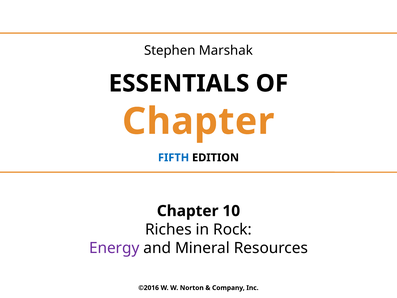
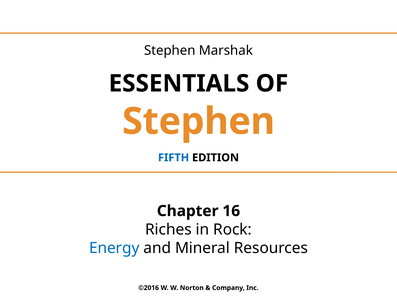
Chapter: Chapter -> Stephen (199, 121)
10: 10 -> 16 (231, 211)
Energy colour: purple -> blue (114, 248)
